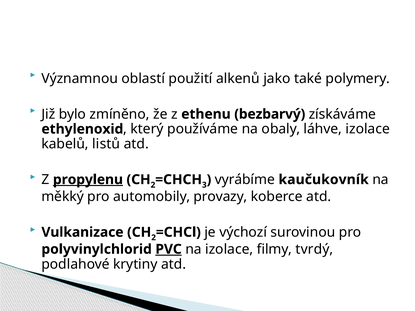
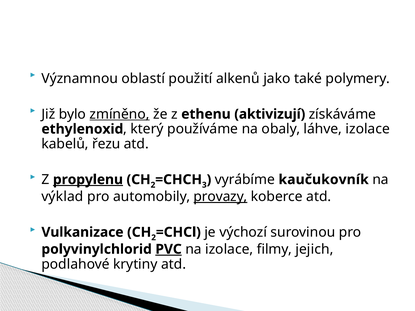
zmíněno underline: none -> present (120, 114)
bezbarvý: bezbarvý -> aktivizují (270, 114)
listů: listů -> řezu (106, 144)
měkký: měkký -> výklad (62, 197)
provazy underline: none -> present (220, 197)
tvrdý: tvrdý -> jejich (314, 249)
